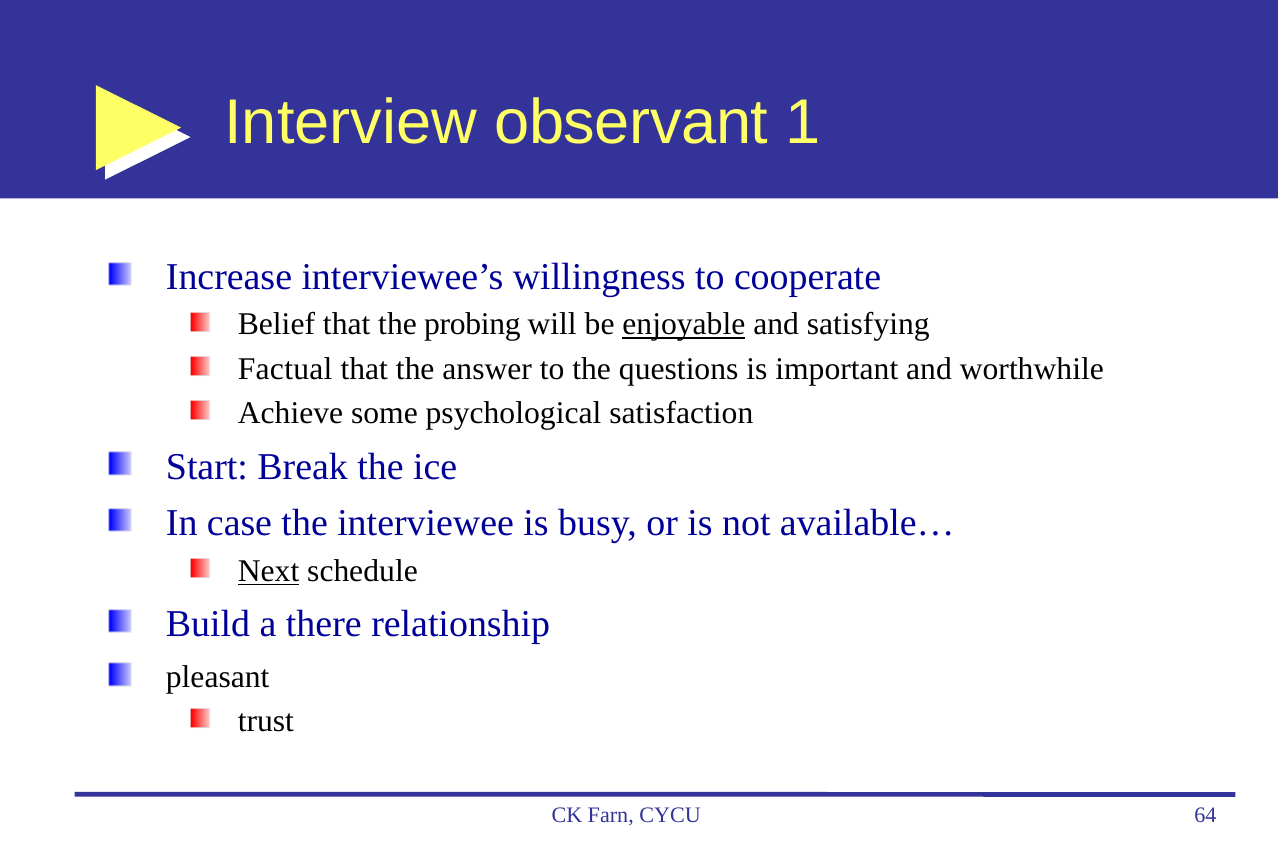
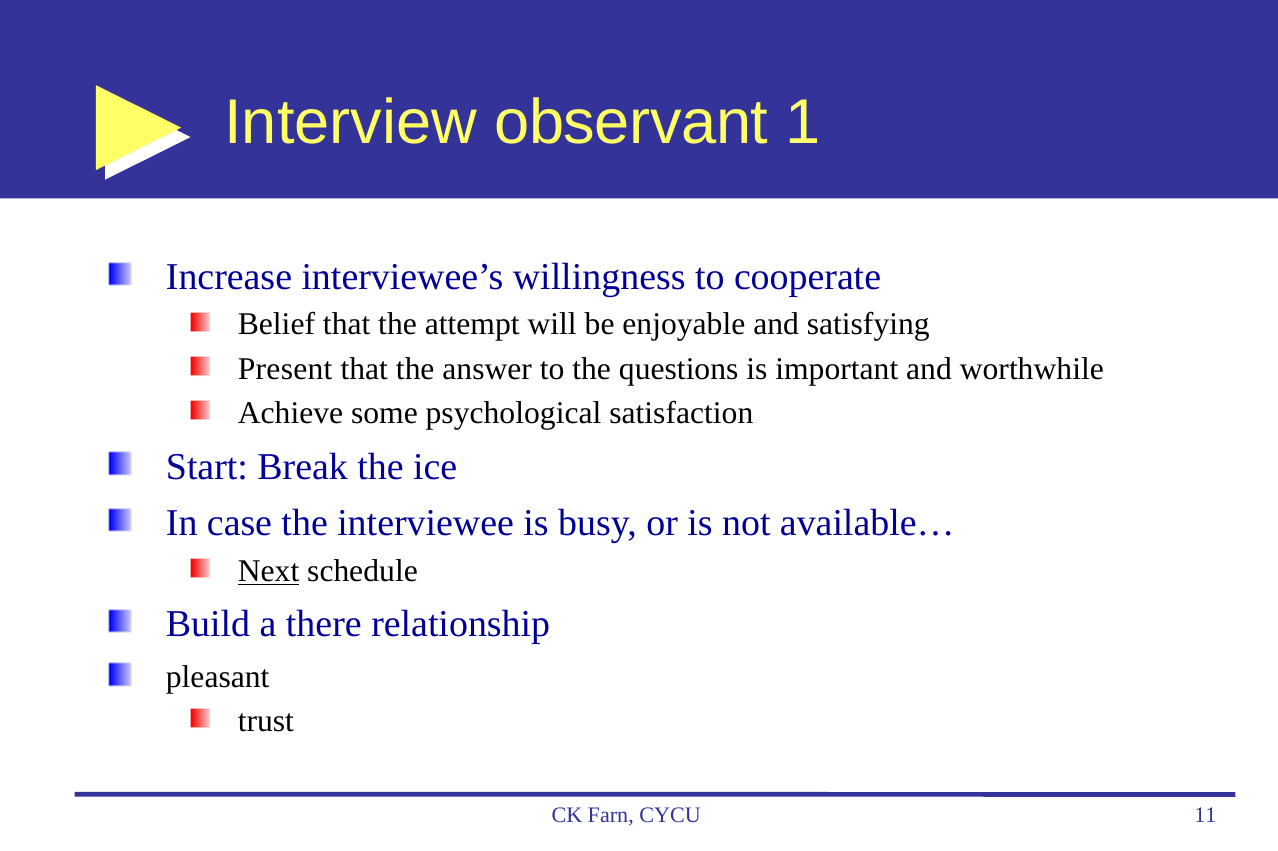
probing: probing -> attempt (472, 325)
enjoyable underline: present -> none (684, 325)
Factual: Factual -> Present (285, 369)
64: 64 -> 11 (1205, 815)
